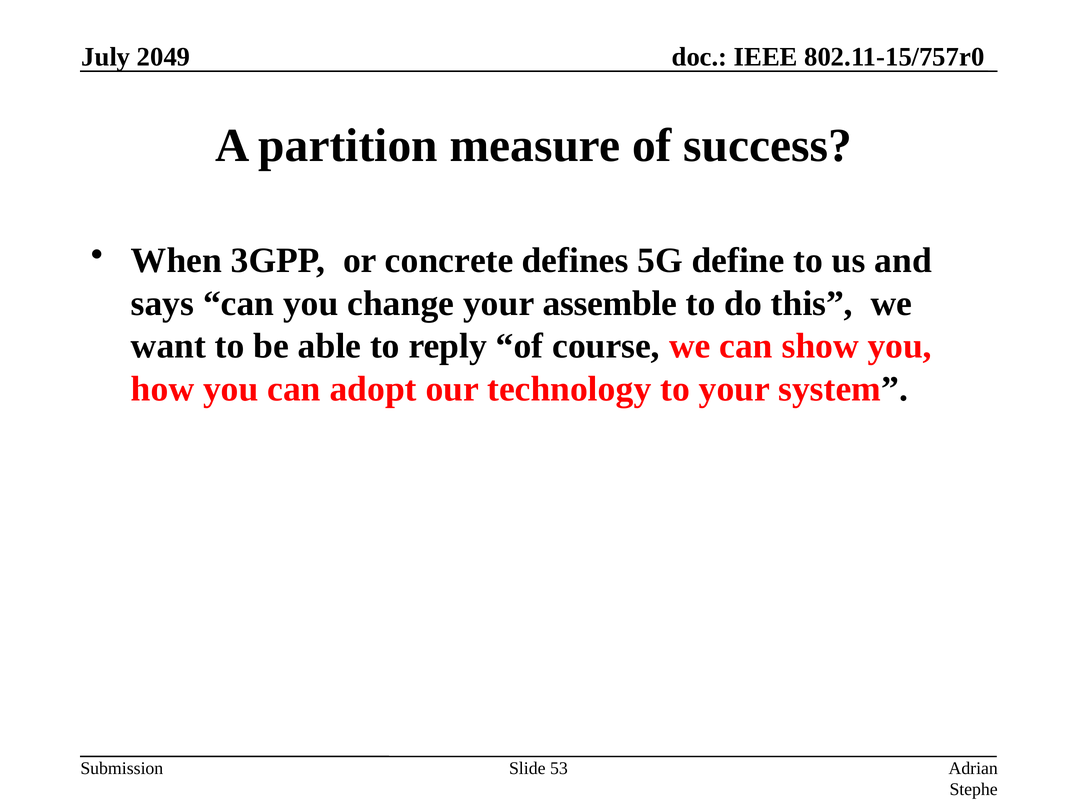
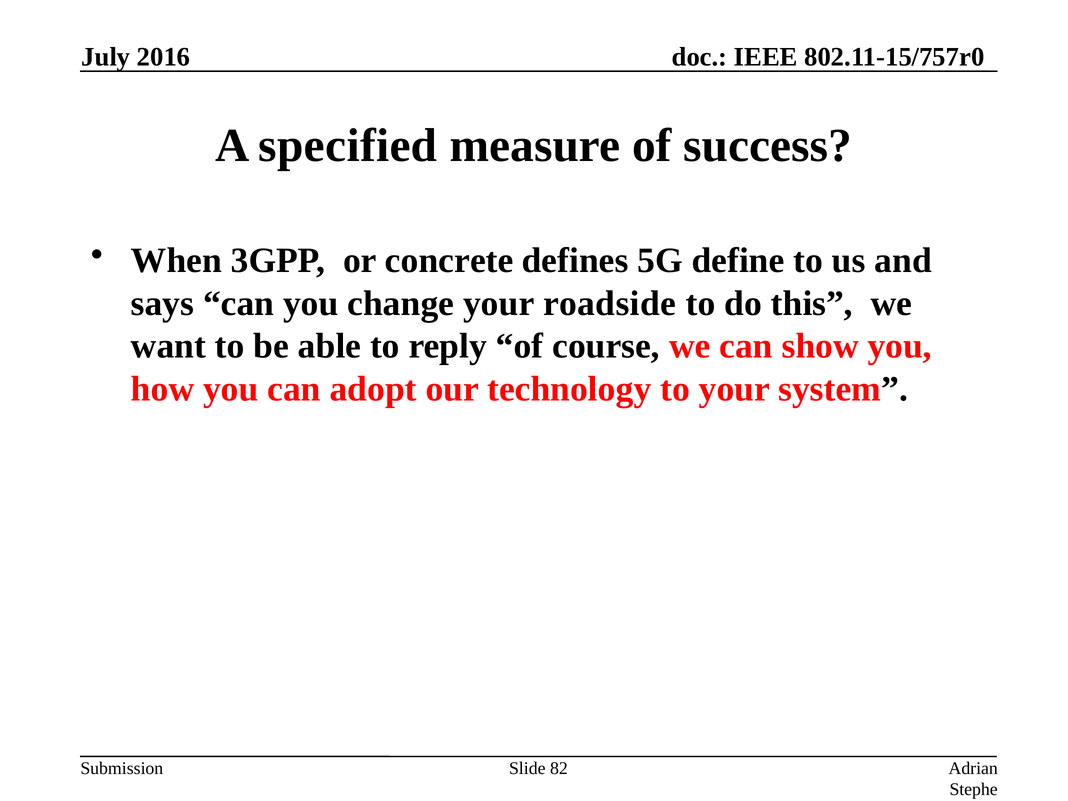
2049: 2049 -> 2016 (164, 57)
partition: partition -> specified (348, 146)
assemble: assemble -> roadside (610, 303)
53: 53 -> 82 (559, 768)
